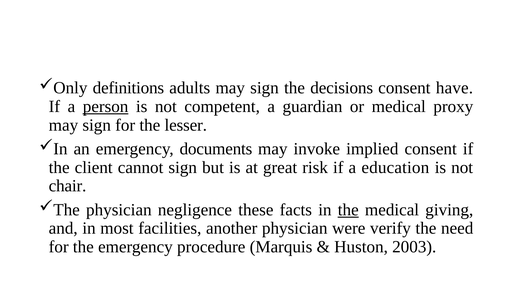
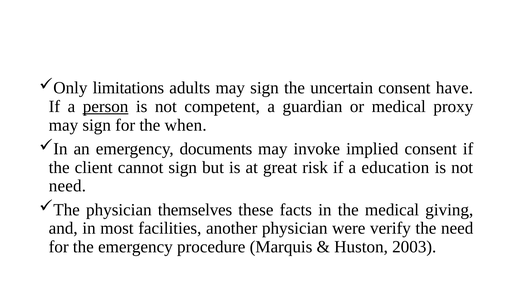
definitions: definitions -> limitations (128, 88)
decisions: decisions -> uncertain (342, 88)
lesser: lesser -> when (186, 125)
chair: chair -> need (67, 186)
negligence: negligence -> themselves (195, 209)
the underline: present -> none (348, 209)
